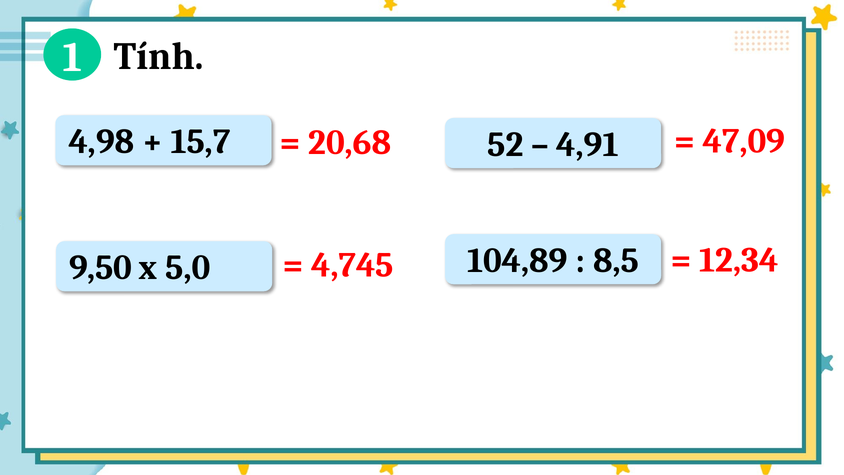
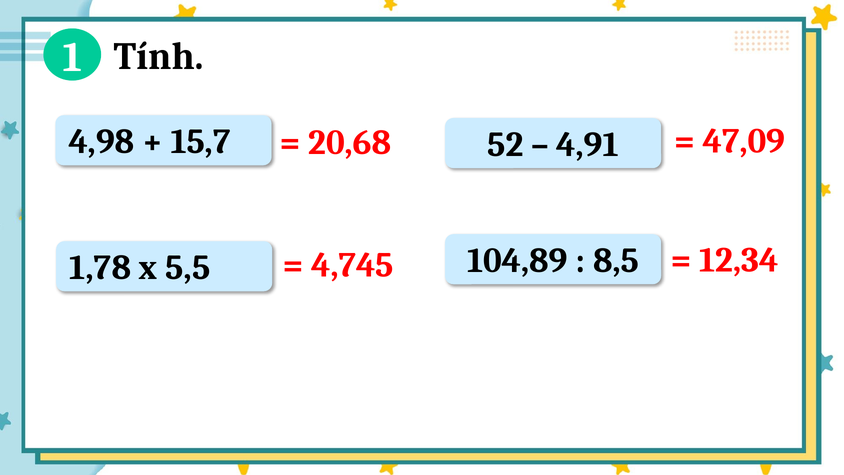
9,50: 9,50 -> 1,78 (100, 268)
5,0: 5,0 -> 5,5 (188, 268)
